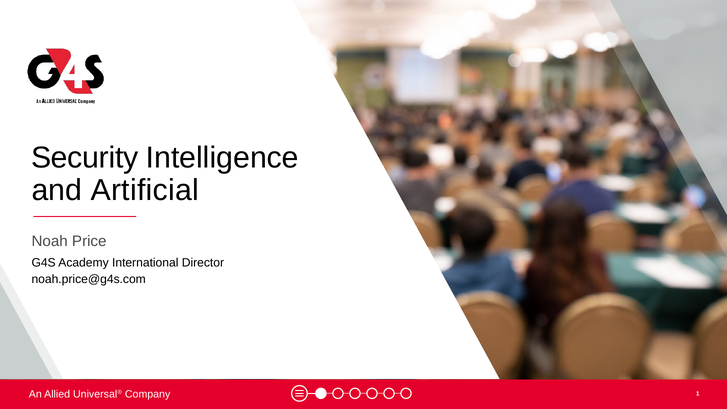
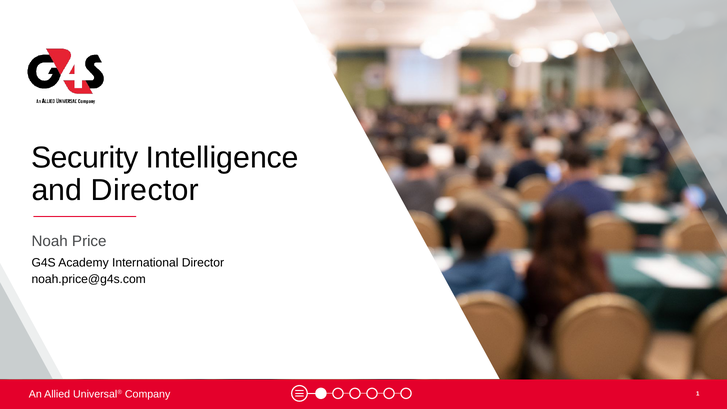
and Artificial: Artificial -> Director (145, 190)
